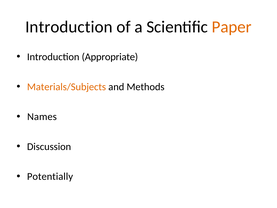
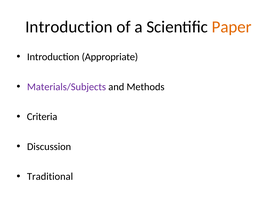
Materials/Subjects colour: orange -> purple (67, 87)
Names: Names -> Criteria (42, 117)
Potentially: Potentially -> Traditional (50, 176)
